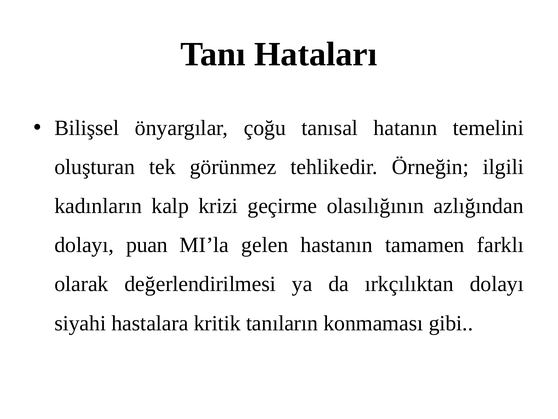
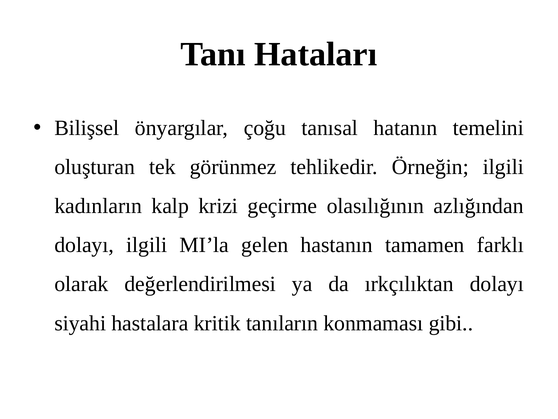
dolayı puan: puan -> ilgili (147, 245)
